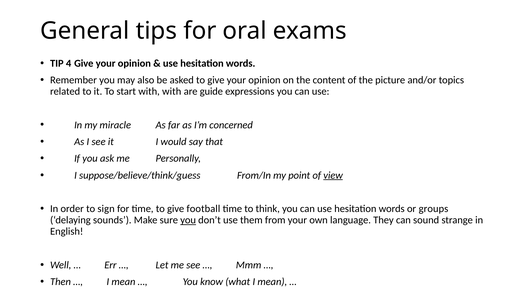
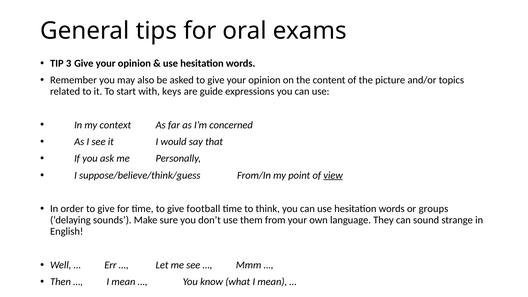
4: 4 -> 3 (69, 63)
with with: with -> keys (172, 91)
miracle: miracle -> context (115, 125)
order to sign: sign -> give (106, 209)
you underline: present -> none (188, 220)
